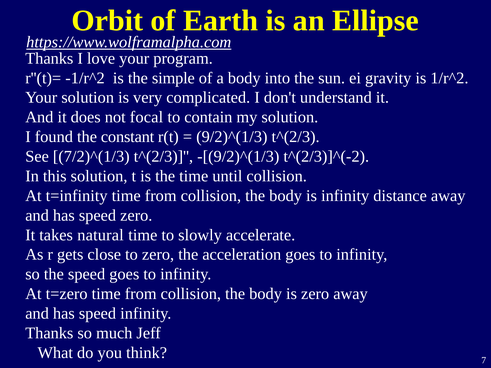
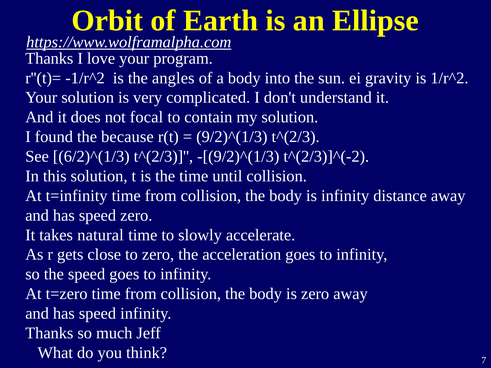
simple: simple -> angles (173, 78)
constant: constant -> because (127, 137)
7/2)^(1/3: 7/2)^(1/3 -> 6/2)^(1/3 (91, 157)
